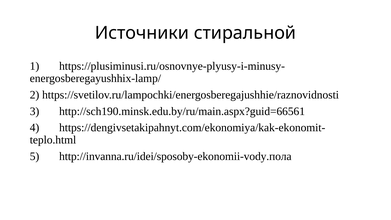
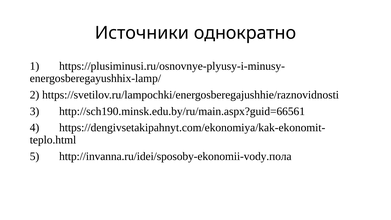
стиральной: стиральной -> однократно (245, 33)
